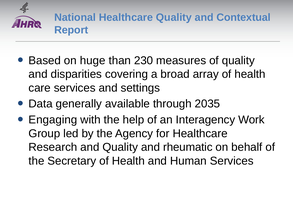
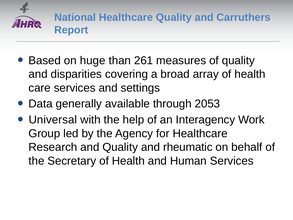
Contextual: Contextual -> Carruthers (244, 17)
230: 230 -> 261 (144, 60)
2035: 2035 -> 2053 (207, 104)
Engaging: Engaging -> Universal (53, 120)
